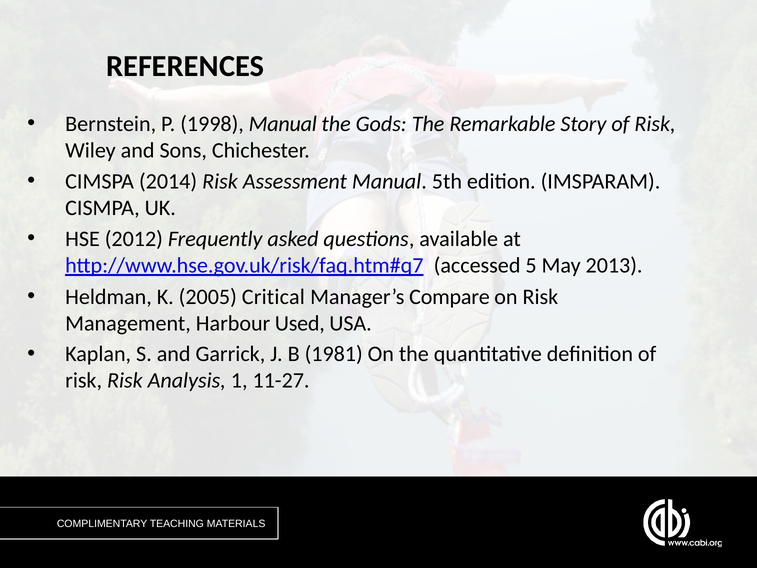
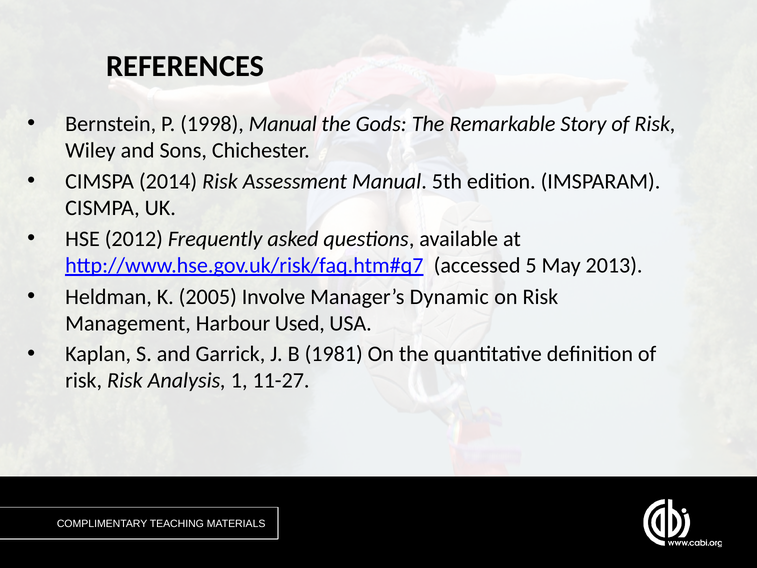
Critical: Critical -> Involve (274, 297)
Compare: Compare -> Dynamic (449, 297)
